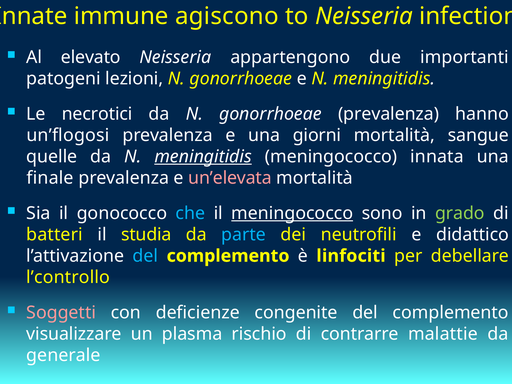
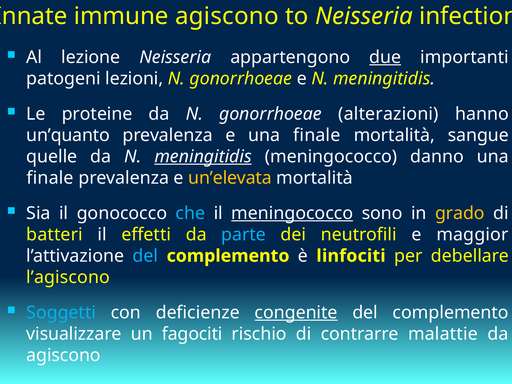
elevato: elevato -> lezione (91, 57)
due underline: none -> present (385, 57)
necrotici: necrotici -> proteine (97, 114)
gonorrhoeae prevalenza: prevalenza -> alterazioni (388, 114)
un’flogosi: un’flogosi -> un’quanto (68, 135)
e una giorni: giorni -> finale (317, 135)
innata: innata -> danno (437, 157)
un’elevata colour: pink -> yellow (230, 178)
grado colour: light green -> yellow (460, 213)
studia: studia -> effetti (146, 235)
didattico: didattico -> maggior (472, 235)
l’controllo: l’controllo -> l’agiscono (68, 277)
Soggetti colour: pink -> light blue (61, 313)
congenite underline: none -> present (296, 313)
plasma: plasma -> fagociti (192, 334)
generale: generale -> agiscono (64, 355)
